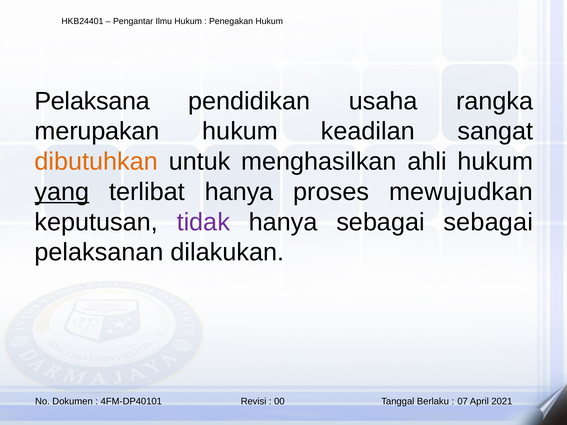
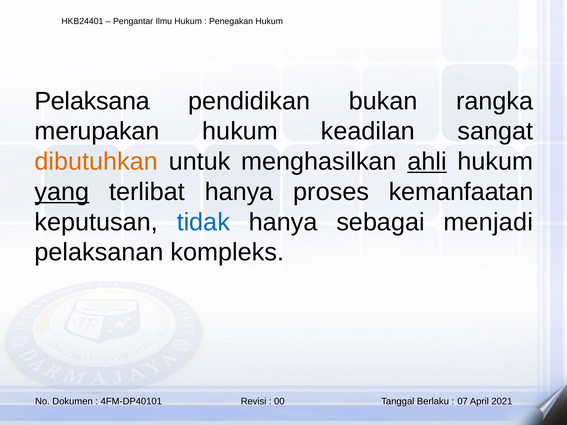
usaha: usaha -> bukan (383, 101)
ahli underline: none -> present (427, 162)
mewujudkan: mewujudkan -> kemanfaatan (461, 192)
tidak colour: purple -> blue (203, 222)
sebagai sebagai: sebagai -> menjadi (488, 222)
dilakukan: dilakukan -> kompleks (227, 252)
